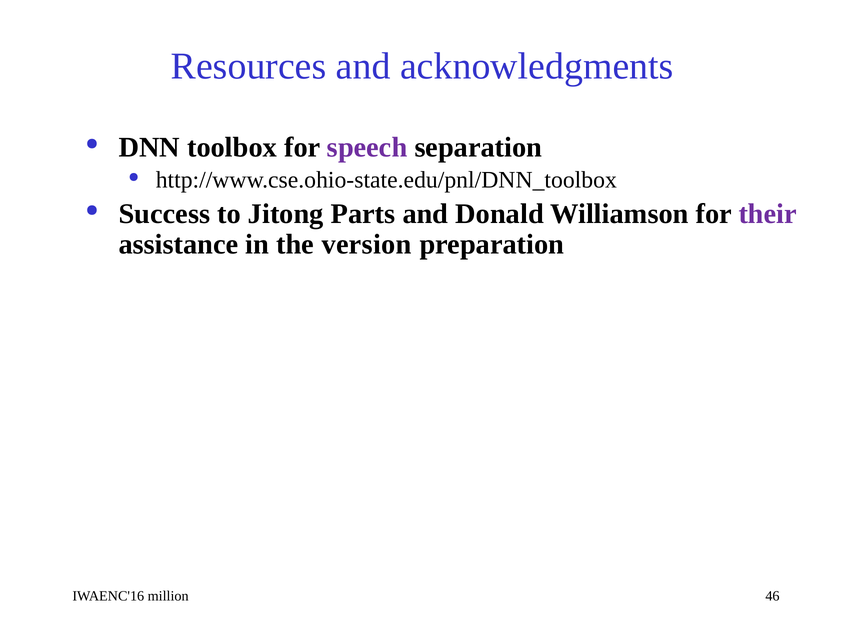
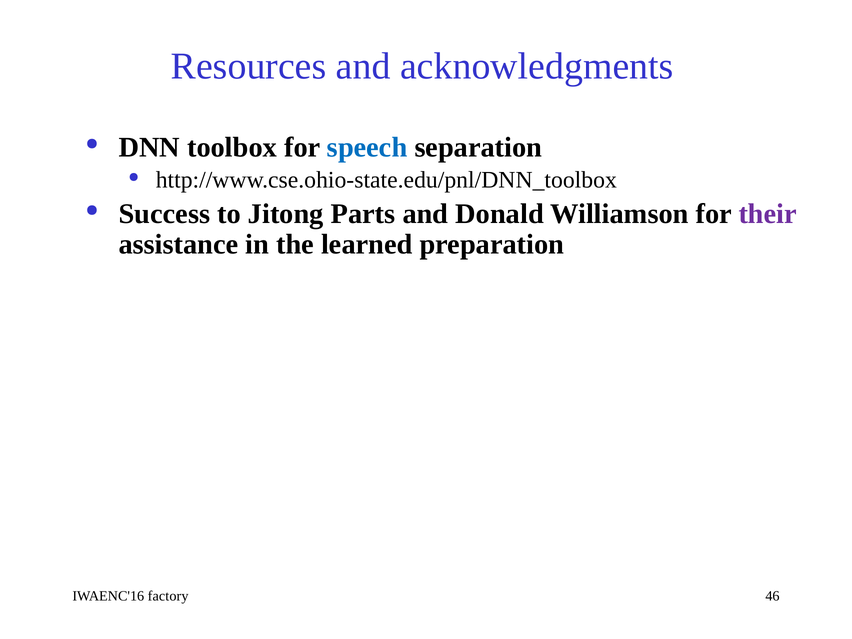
speech colour: purple -> blue (367, 147)
version: version -> learned (367, 245)
million: million -> factory (168, 596)
